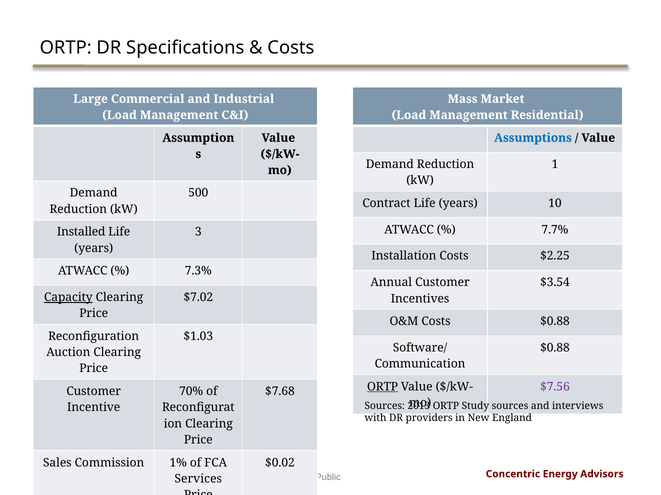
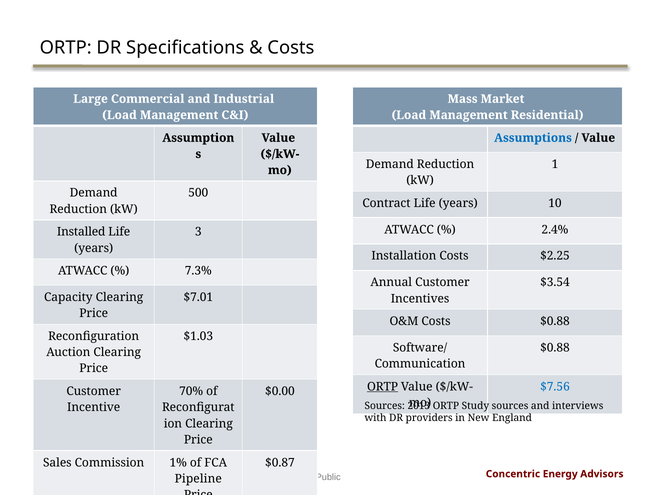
7.7%: 7.7% -> 2.4% (555, 230)
Capacity underline: present -> none (68, 298)
$7.02: $7.02 -> $7.01 (198, 298)
$7.56 colour: purple -> blue (555, 387)
$7.68: $7.68 -> $0.00 (280, 392)
$0.02: $0.02 -> $0.87 (280, 463)
Services: Services -> Pipeline (198, 479)
